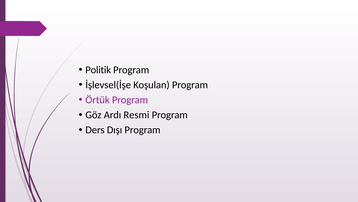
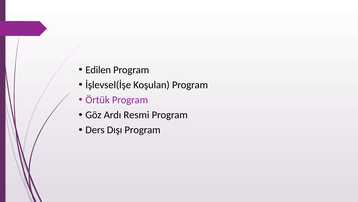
Politik: Politik -> Edilen (98, 70)
